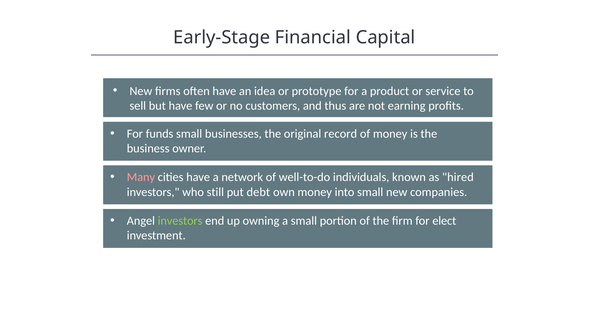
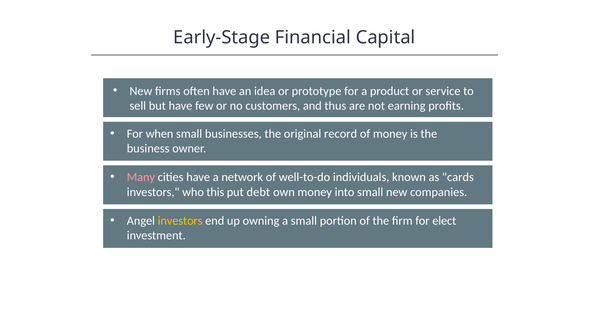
funds: funds -> when (160, 134)
hired: hired -> cards (458, 177)
still: still -> this (215, 192)
investors colour: light green -> yellow (180, 221)
